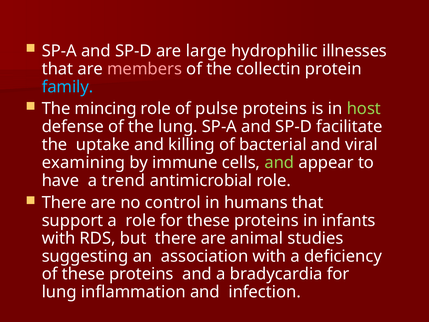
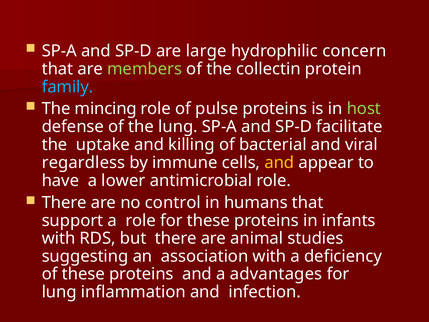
illnesses: illnesses -> concern (354, 51)
members colour: pink -> light green (145, 69)
examining: examining -> regardless (83, 163)
and colour: light green -> yellow (279, 163)
trend: trend -> lower (123, 181)
bradycardia: bradycardia -> advantages (276, 274)
